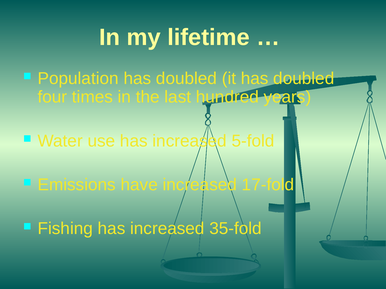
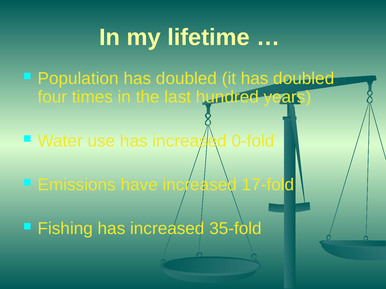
5-fold: 5-fold -> 0-fold (253, 141)
